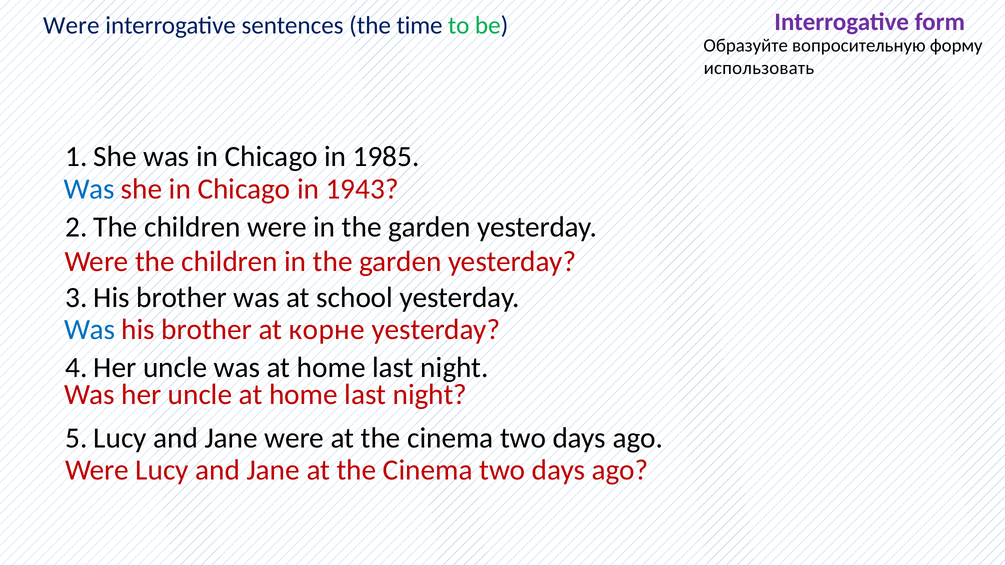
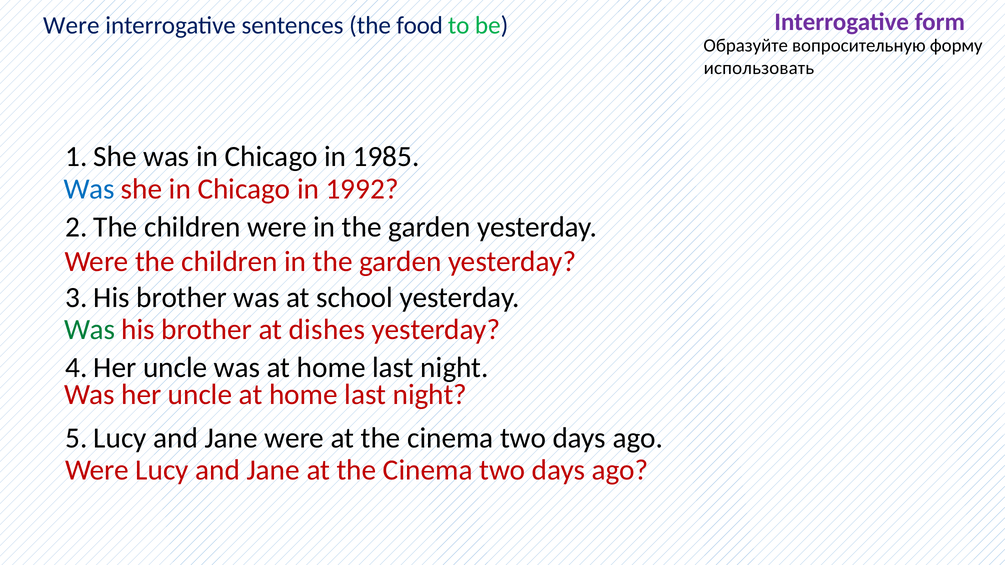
time: time -> food (420, 26)
1943: 1943 -> 1992 (362, 189)
Was colour: blue -> green (90, 330)
корне: корне -> dishes (327, 330)
